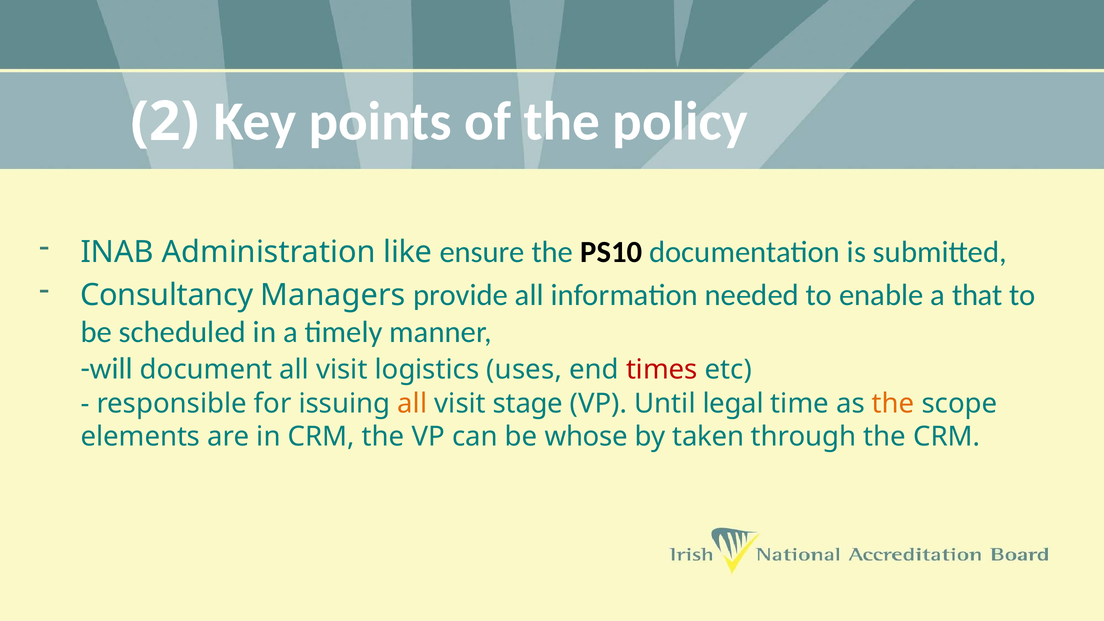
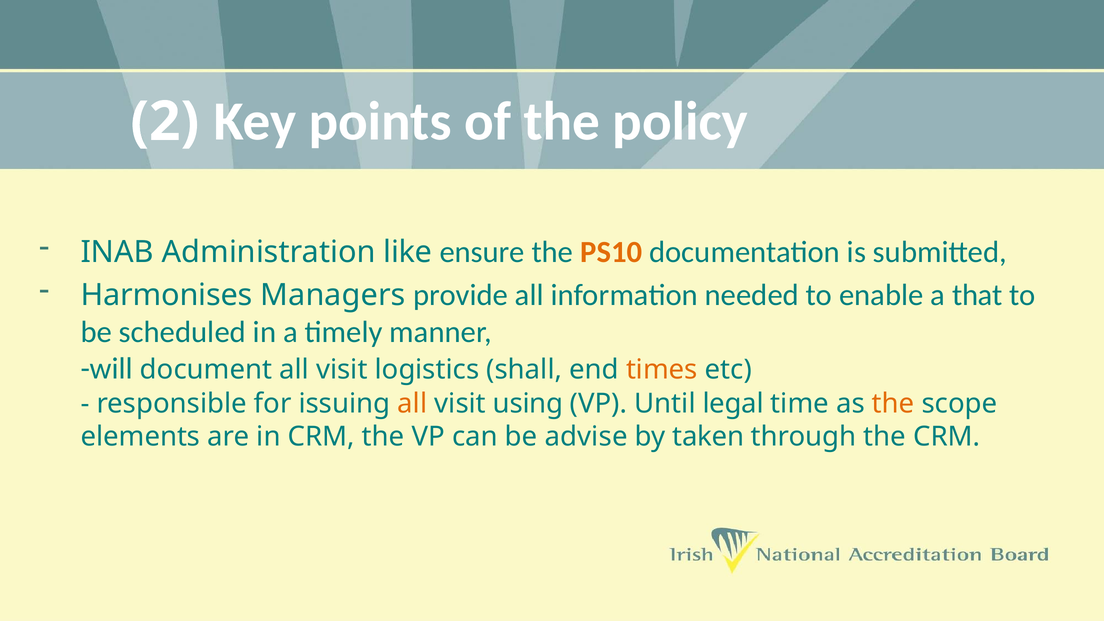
PS10 colour: black -> orange (611, 252)
Consultancy: Consultancy -> Harmonises (167, 295)
uses: uses -> shall (524, 370)
times colour: red -> orange (662, 370)
stage: stage -> using (528, 404)
whose: whose -> advise (586, 437)
